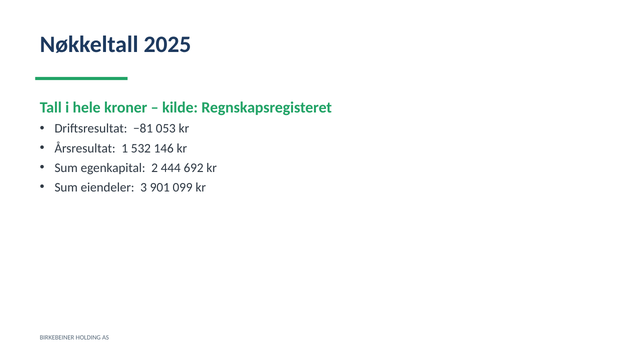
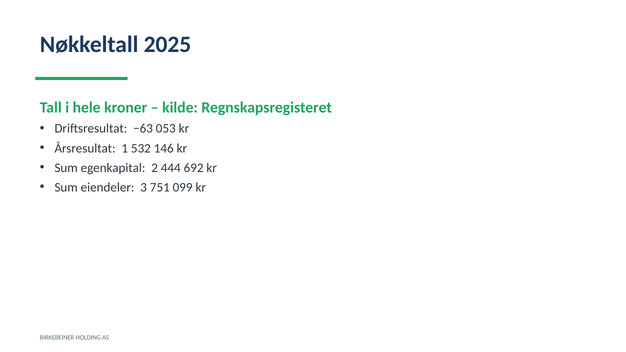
−81: −81 -> −63 (143, 129)
901: 901 -> 751 (160, 187)
